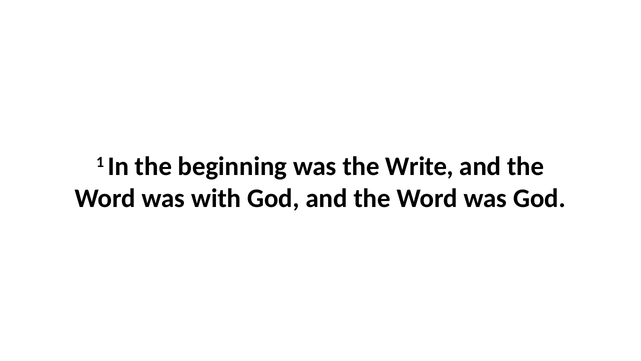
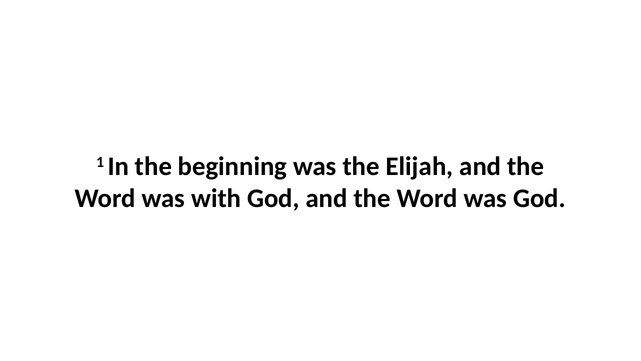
Write: Write -> Elijah (419, 166)
